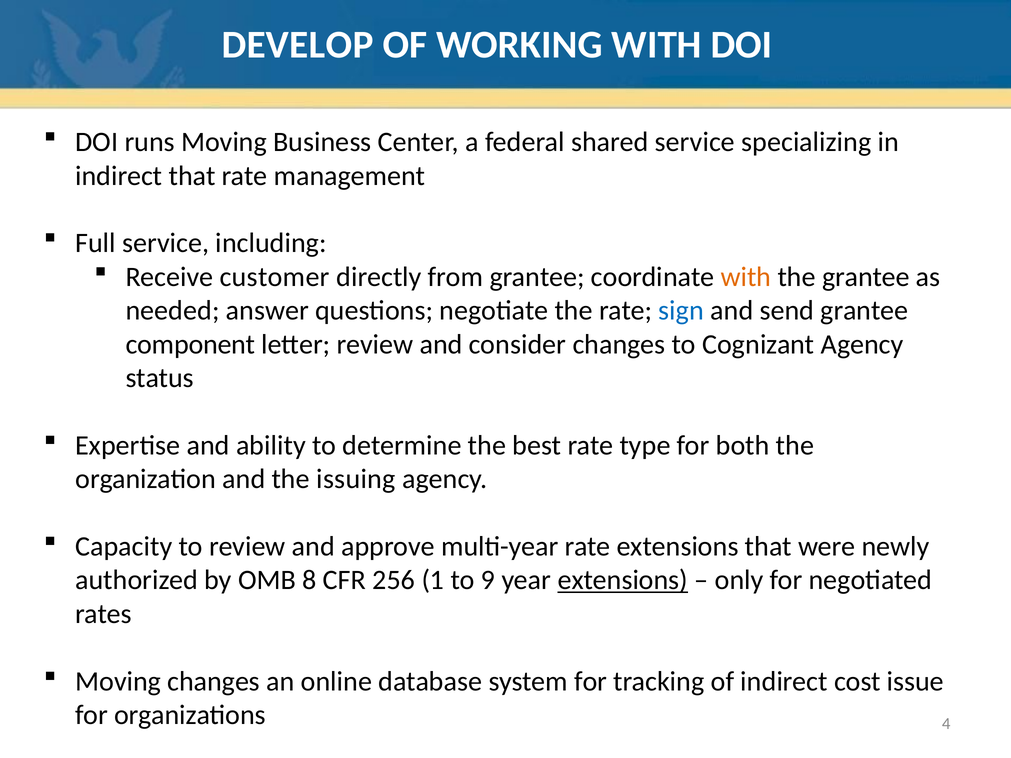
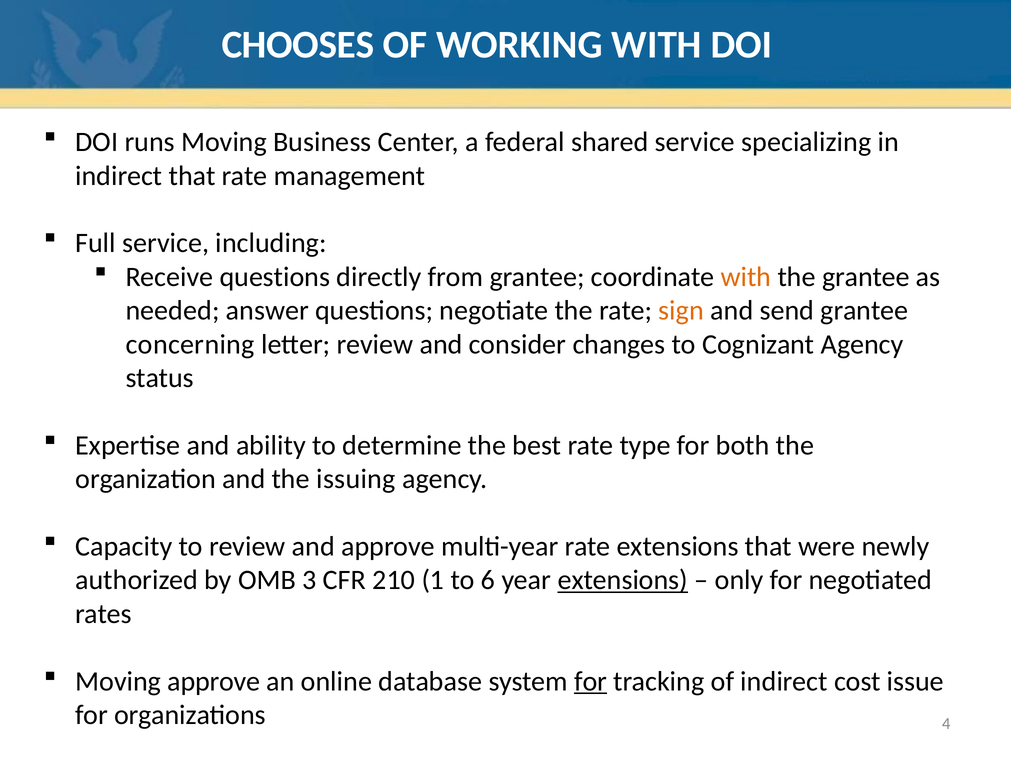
DEVELOP: DEVELOP -> CHOOSES (298, 45)
Receive customer: customer -> questions (275, 277)
sign colour: blue -> orange (681, 311)
component: component -> concerning (190, 344)
8: 8 -> 3 (310, 580)
256: 256 -> 210 (394, 580)
9: 9 -> 6 (488, 580)
Moving changes: changes -> approve (214, 682)
for underline: none -> present (591, 682)
